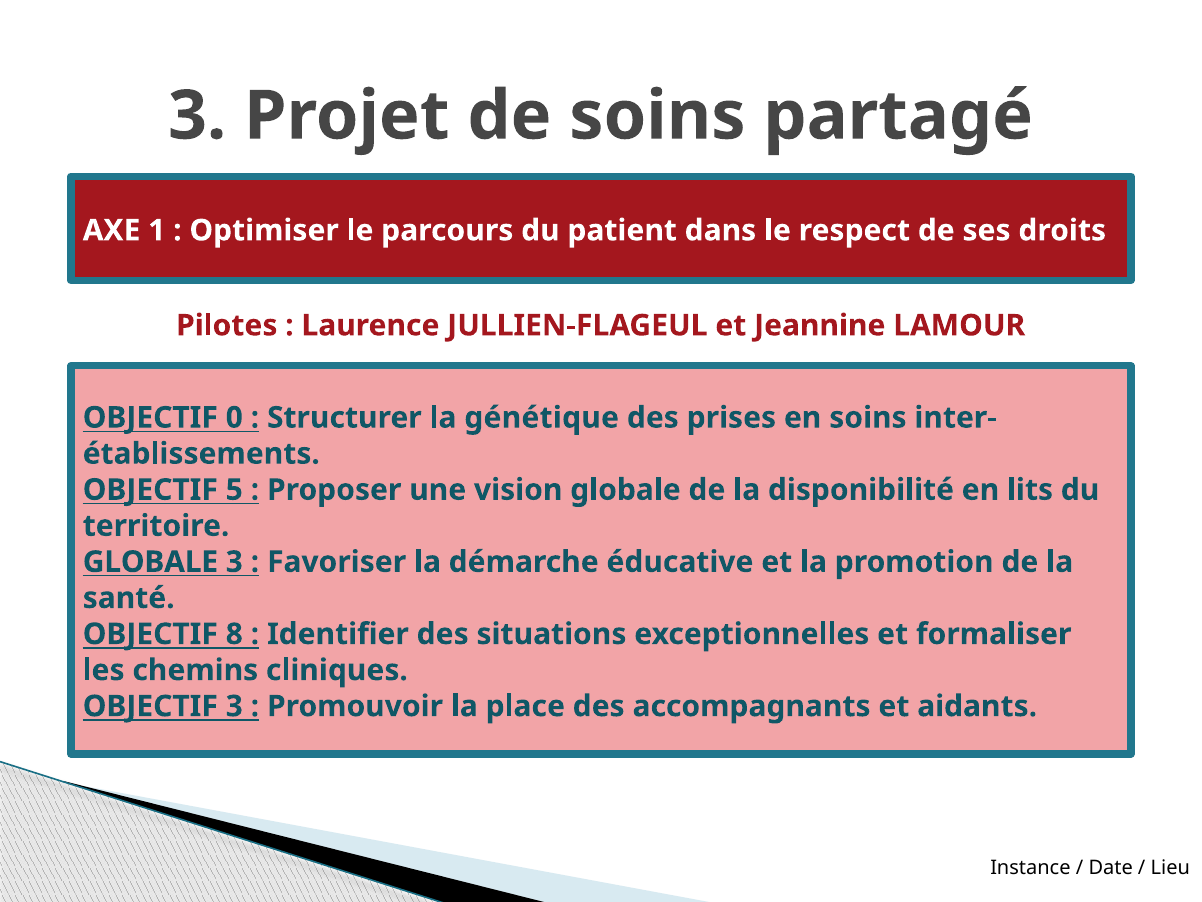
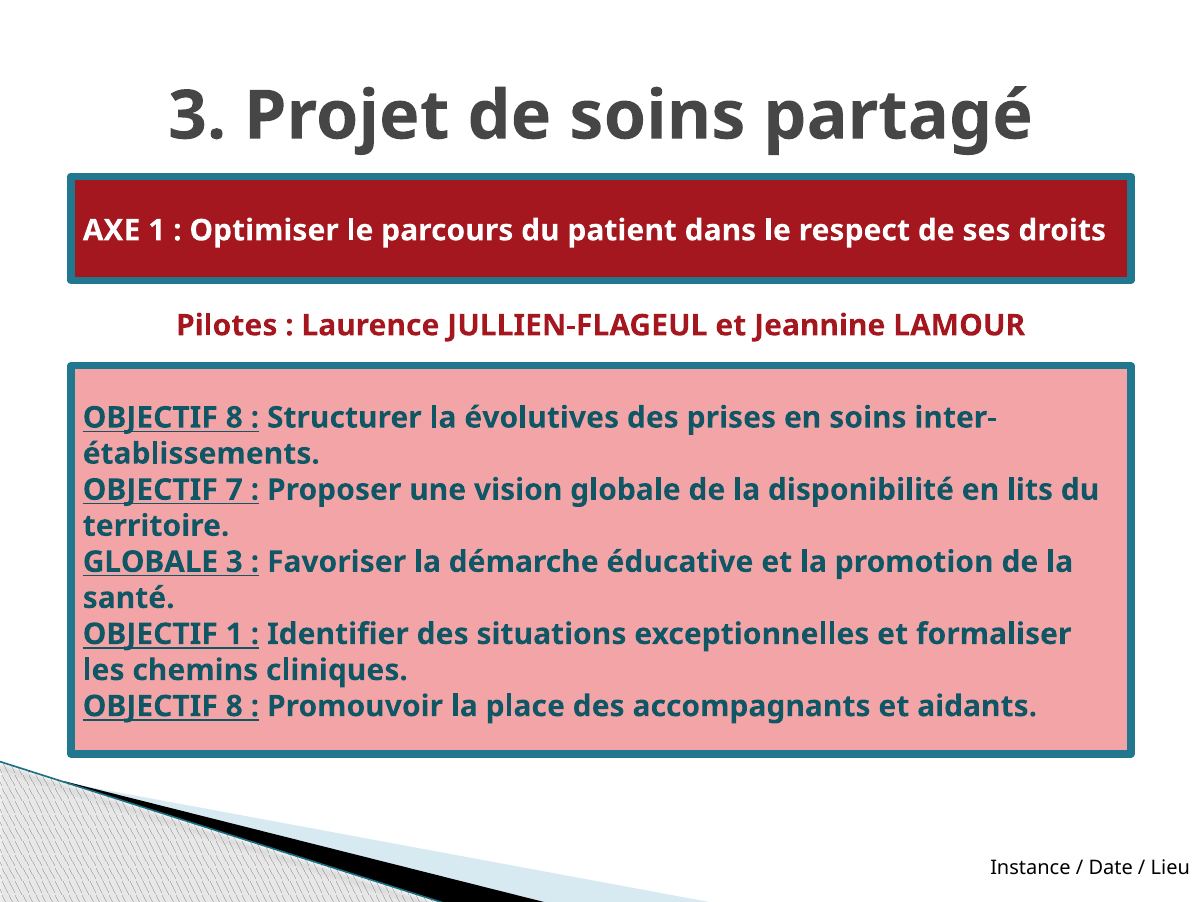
0: 0 -> 8 (234, 417)
génétique: génétique -> évolutives (542, 417)
5: 5 -> 7 (234, 490)
OBJECTIF 8: 8 -> 1 (234, 634)
3: 3 -> 8 (234, 706)
